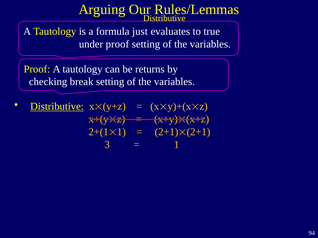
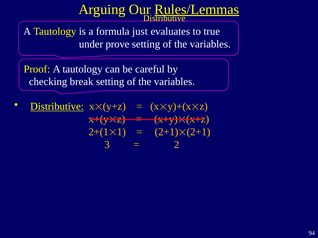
Rules/Lemmas underline: none -> present (197, 9)
under proof: proof -> prove (118, 44)
returns: returns -> careful (150, 69)
1: 1 -> 2 (177, 145)
